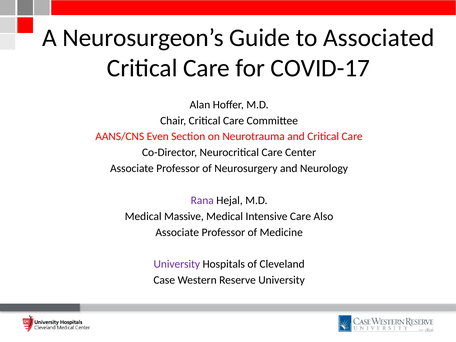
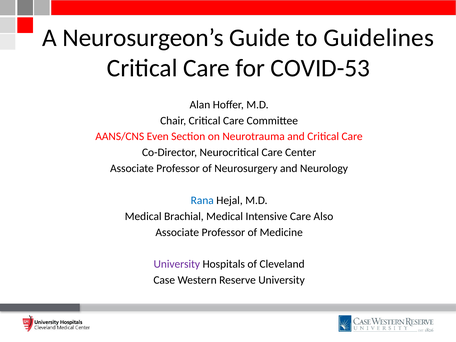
Associated: Associated -> Guidelines (379, 38)
COVID-17: COVID-17 -> COVID-53 (320, 68)
Rana colour: purple -> blue (202, 200)
Massive: Massive -> Brachial (184, 216)
